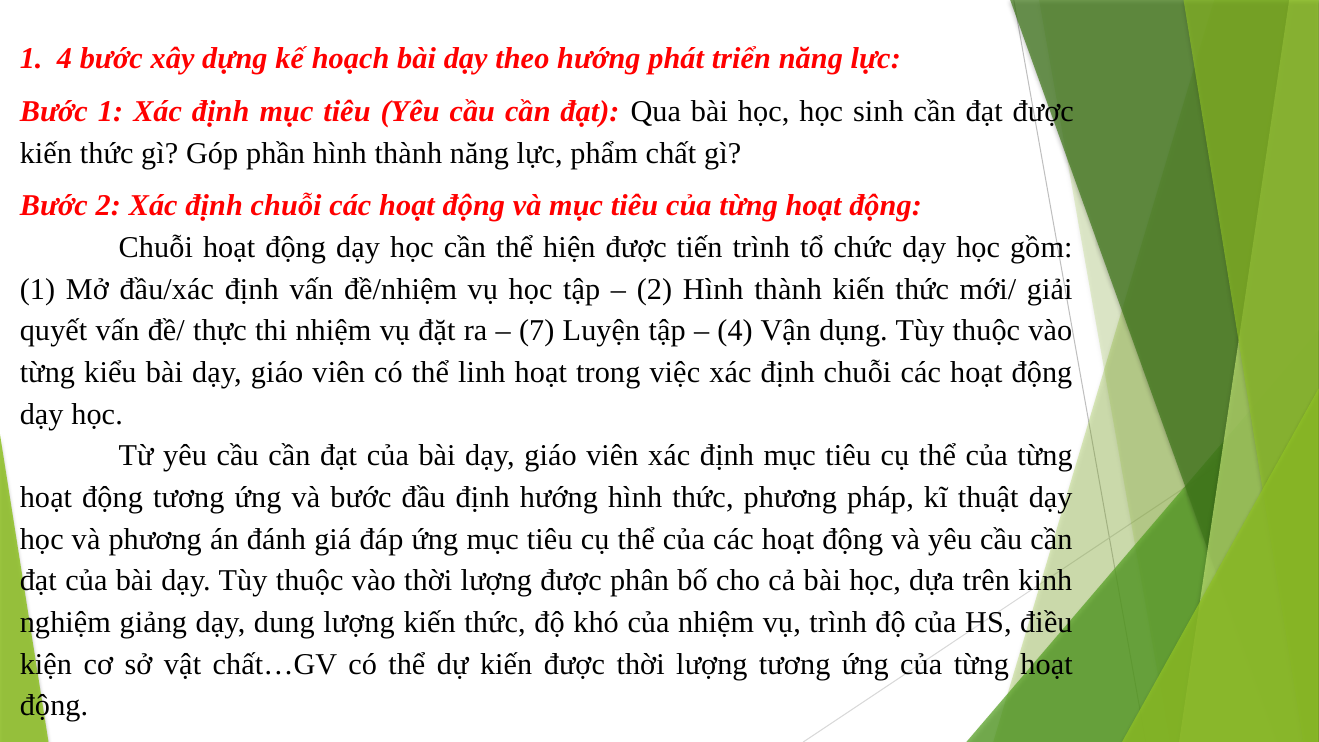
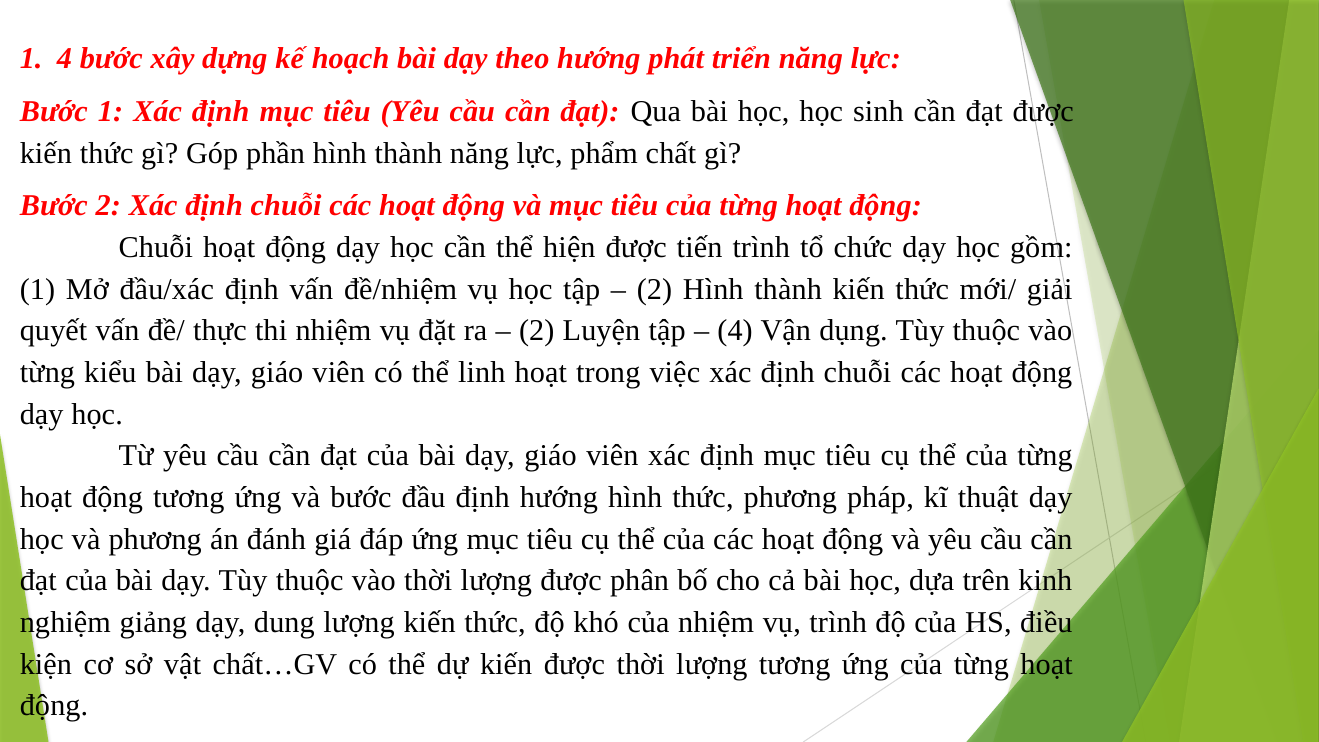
7: 7 -> 2 (537, 331)
